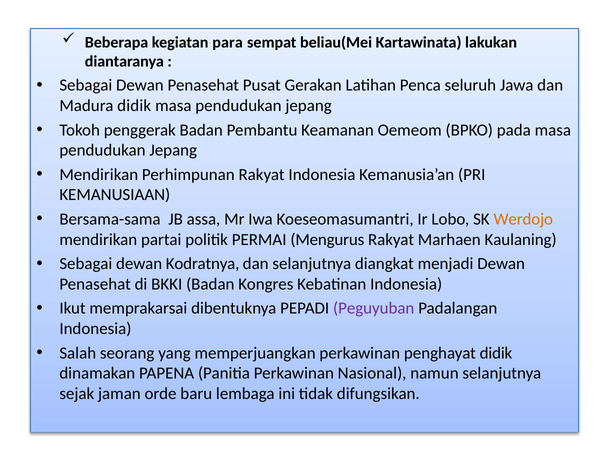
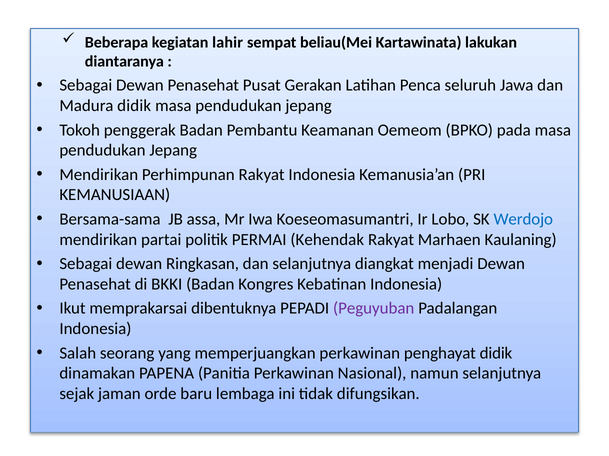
para: para -> lahir (228, 42)
Werdojo colour: orange -> blue (523, 220)
Mengurus: Mengurus -> Kehendak (327, 240)
Kodratnya: Kodratnya -> Ringkasan (203, 264)
